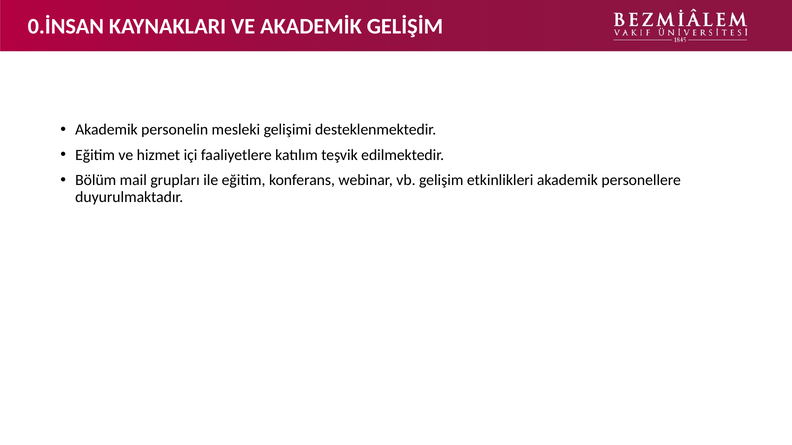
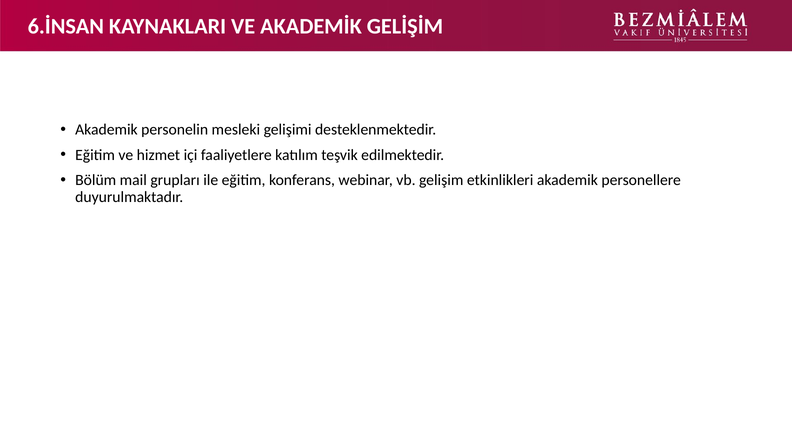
0.İNSAN: 0.İNSAN -> 6.İNSAN (66, 26)
